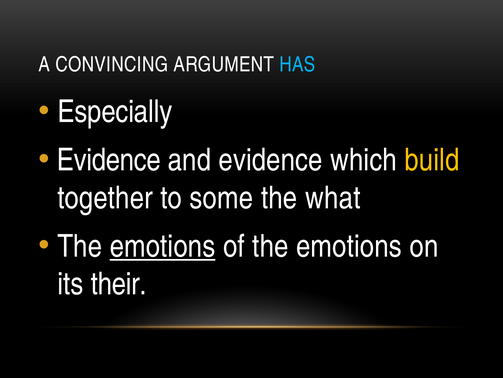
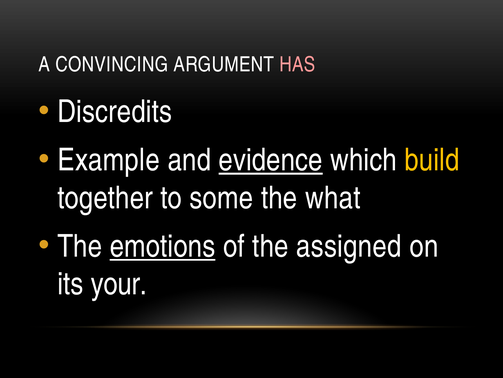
HAS colour: light blue -> pink (297, 64)
Especially: Especially -> Discredits (115, 112)
Evidence: Evidence -> Example (109, 160)
evidence underline: none -> present (271, 160)
of the emotions: emotions -> assigned (349, 246)
their: their -> your (119, 284)
